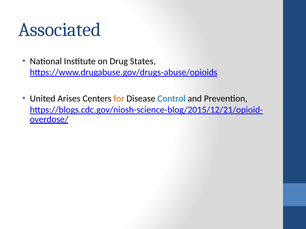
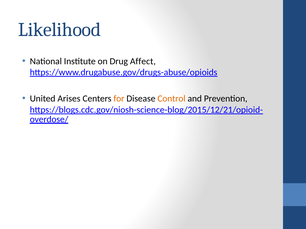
Associated: Associated -> Likelihood (60, 30)
States: States -> Affect (143, 61)
Control colour: blue -> orange (171, 99)
